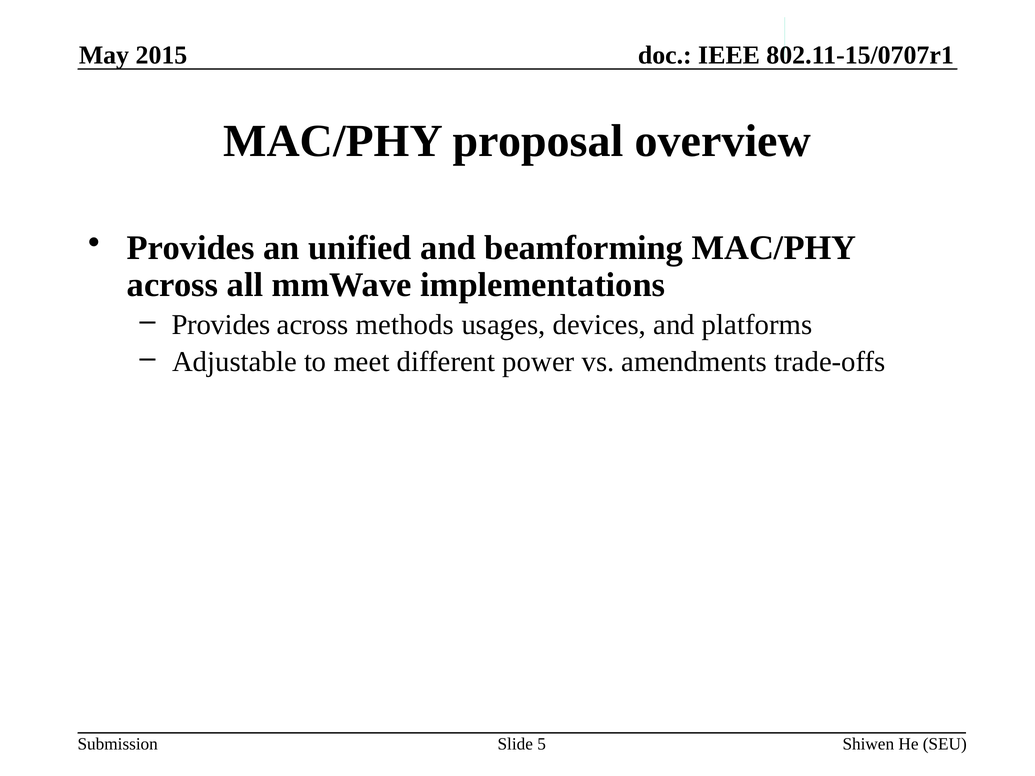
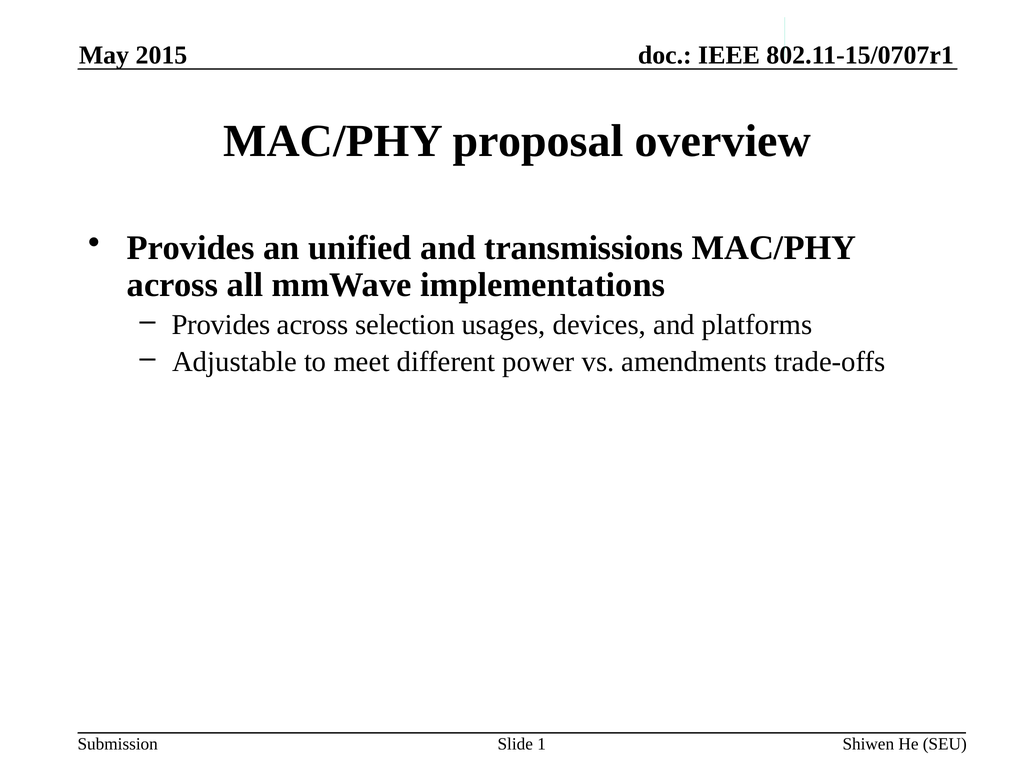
beamforming: beamforming -> transmissions (584, 248)
methods: methods -> selection (405, 325)
5: 5 -> 1 (542, 744)
